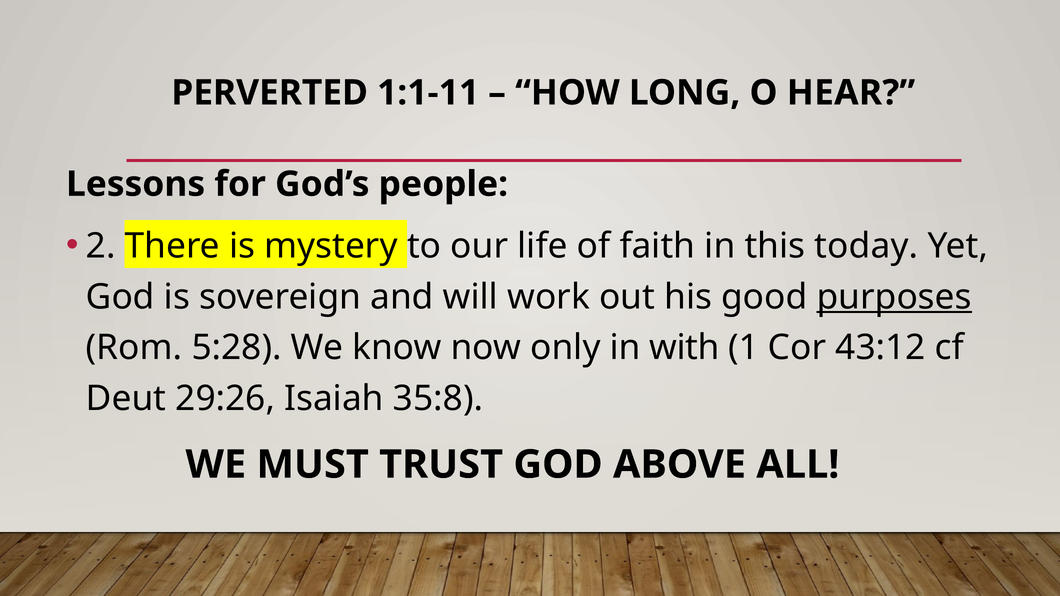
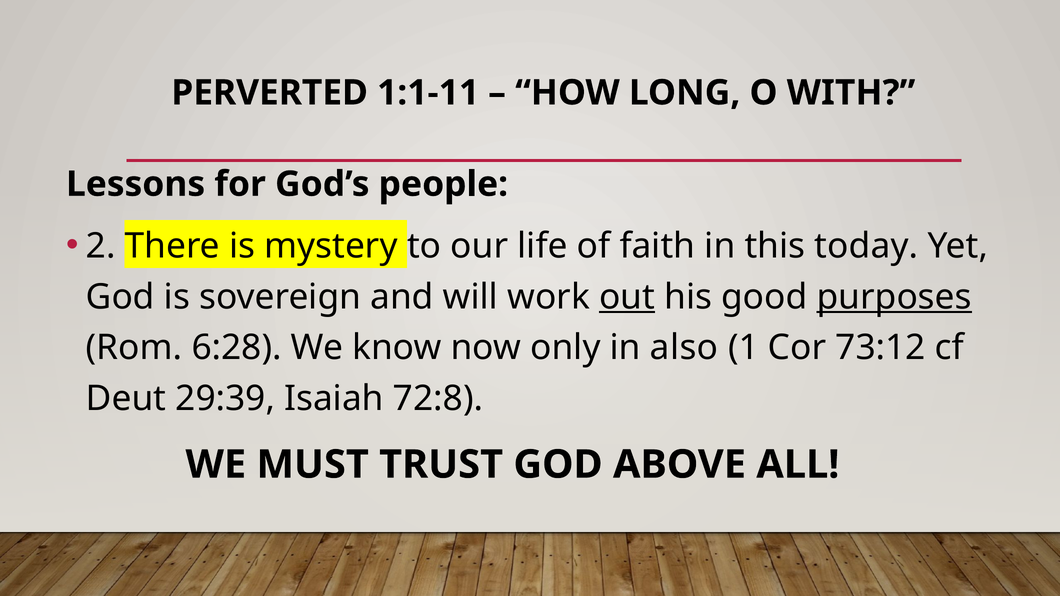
HEAR: HEAR -> WITH (851, 93)
out underline: none -> present (627, 297)
5:28: 5:28 -> 6:28 (237, 348)
with: with -> also (684, 348)
43:12: 43:12 -> 73:12 (881, 348)
29:26: 29:26 -> 29:39 (225, 399)
35:8: 35:8 -> 72:8 (438, 399)
